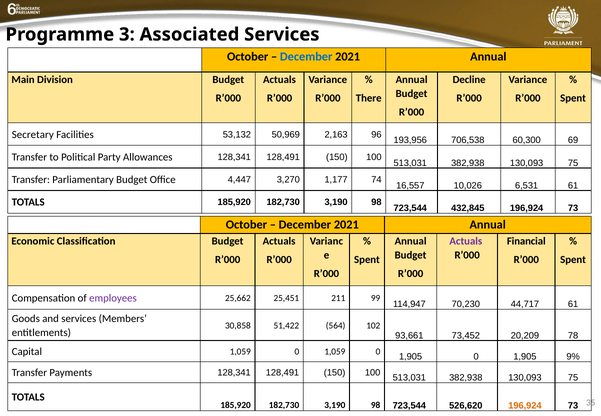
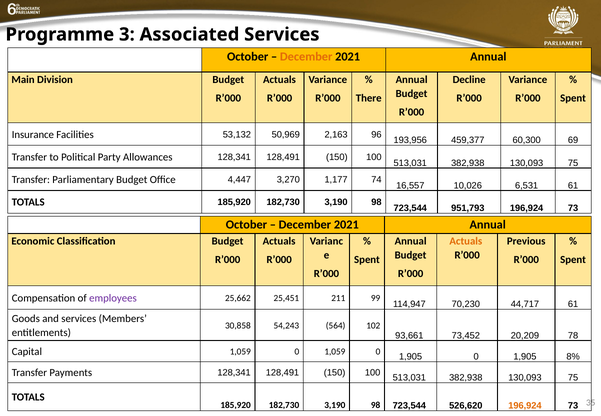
December colour: blue -> orange (306, 57)
Secretary: Secretary -> Insurance (33, 135)
706,538: 706,538 -> 459,377 (468, 140)
432,845: 432,845 -> 951,793 (468, 208)
Actuals colour: purple -> orange (466, 241)
Financial: Financial -> Previous (526, 241)
51,422: 51,422 -> 54,243 (286, 326)
9%: 9% -> 8% (573, 357)
